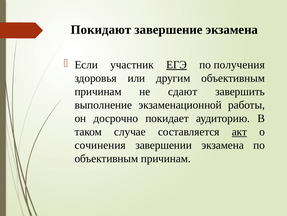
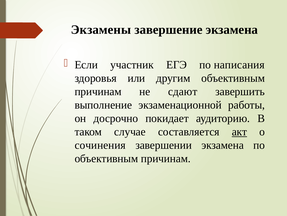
Покидают: Покидают -> Экзамены (101, 30)
ЕГЭ underline: present -> none (177, 65)
получения: получения -> написания (239, 65)
